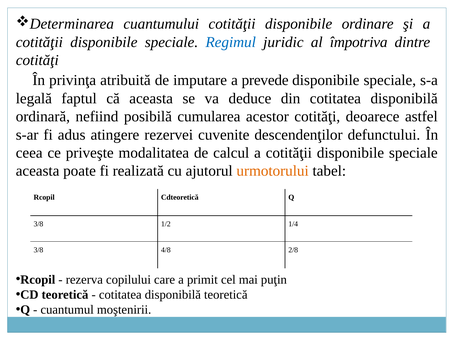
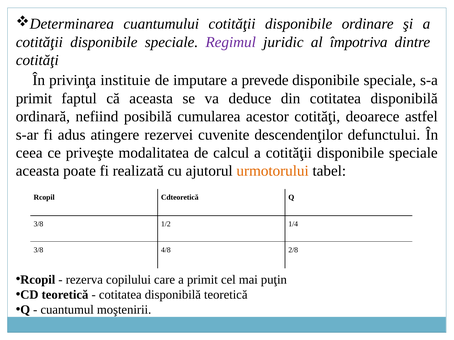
Regimul colour: blue -> purple (231, 42)
atribuită: atribuită -> instituie (125, 80)
legală: legală -> primit (34, 99)
